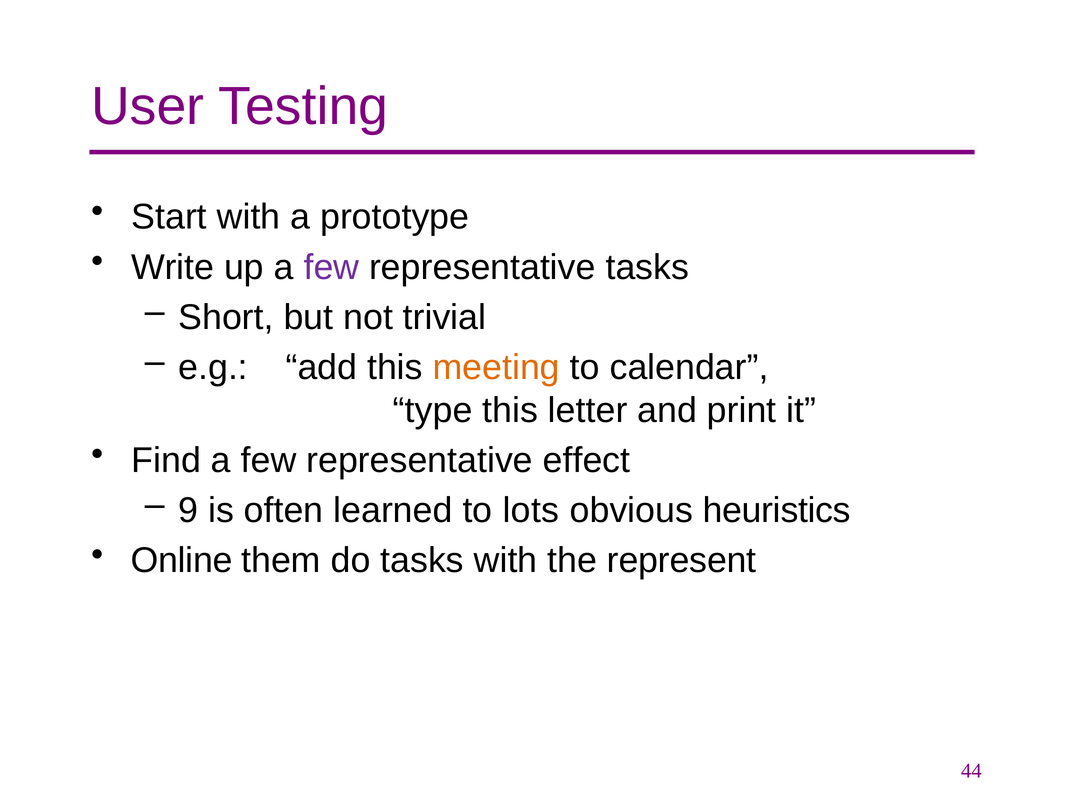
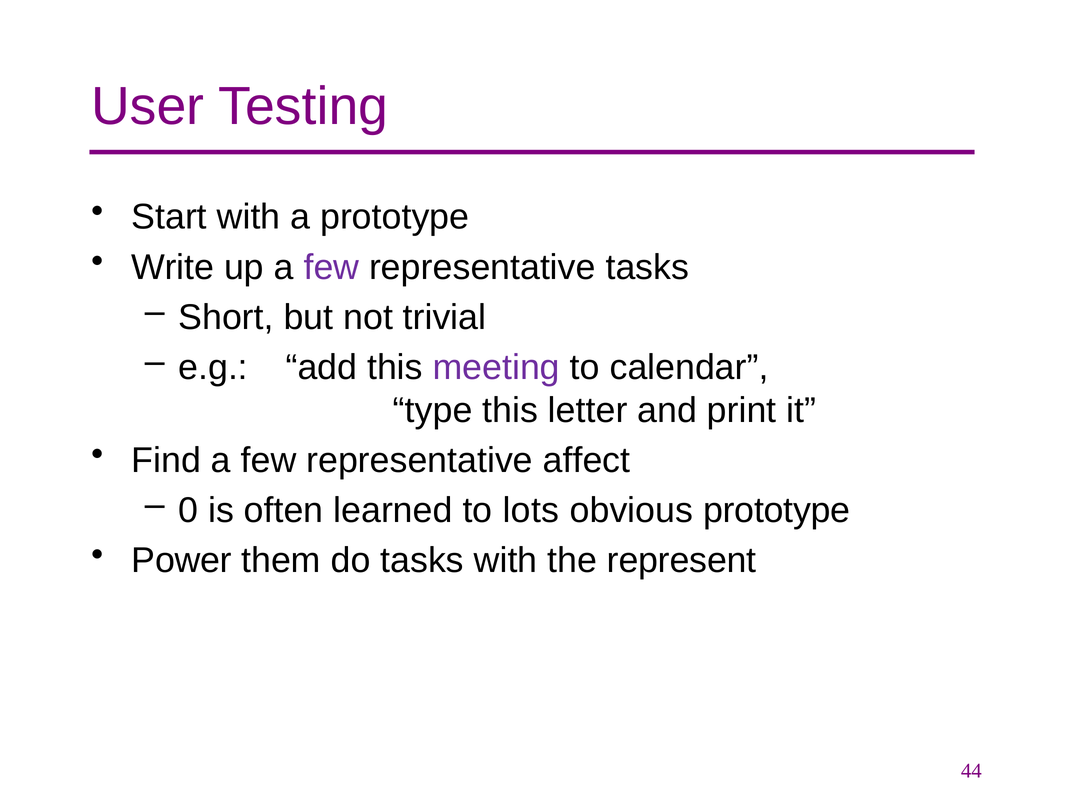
meeting colour: orange -> purple (496, 367)
effect: effect -> affect (587, 460)
9: 9 -> 0 (188, 510)
obvious heuristics: heuristics -> prototype (777, 510)
Online: Online -> Power (182, 560)
